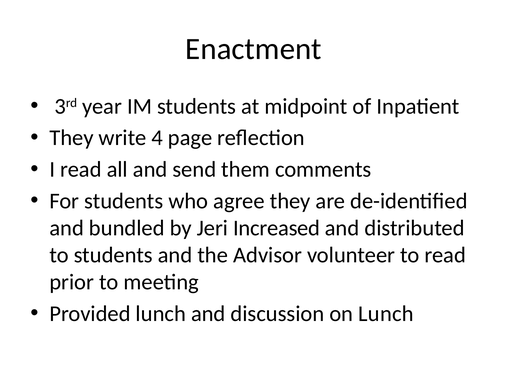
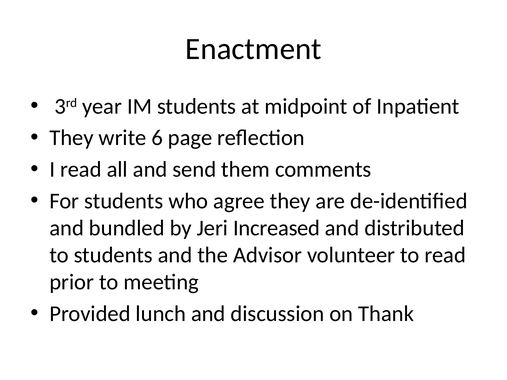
4: 4 -> 6 (157, 138)
on Lunch: Lunch -> Thank (386, 314)
